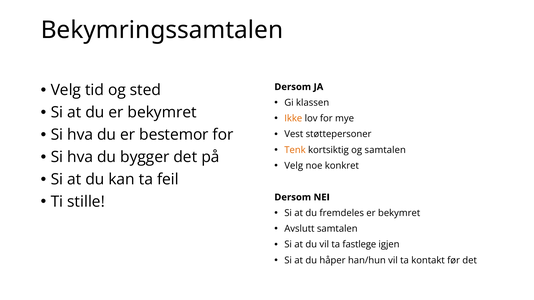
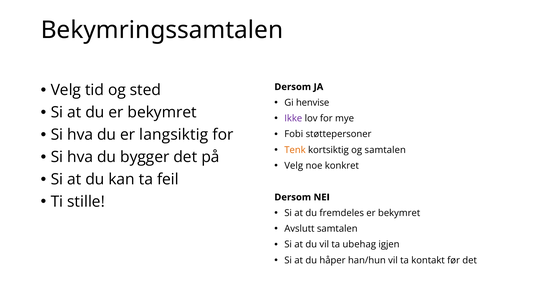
klassen: klassen -> henvise (313, 103)
Ikke colour: orange -> purple (293, 119)
bestemor: bestemor -> langsiktig (174, 135)
Vest: Vest -> Fobi (294, 134)
fastlege: fastlege -> ubehag (359, 245)
